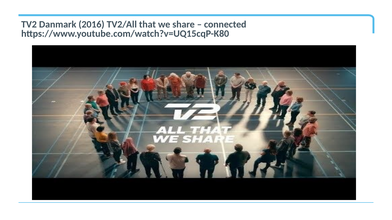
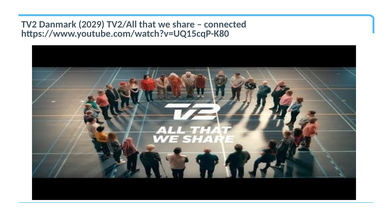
2016: 2016 -> 2029 (91, 24)
